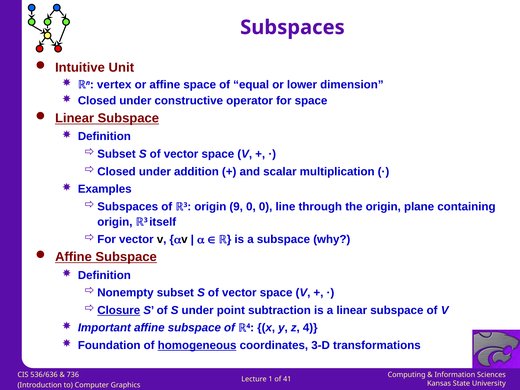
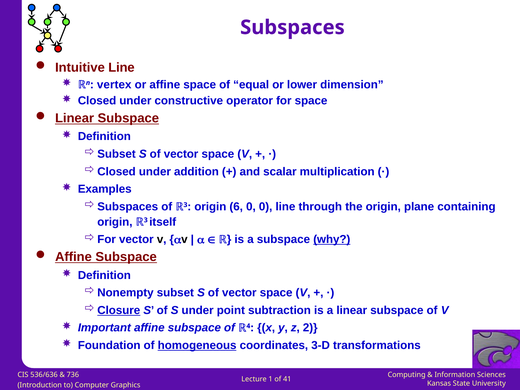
Intuitive Unit: Unit -> Line (121, 68)
9: 9 -> 6 (236, 207)
why underline: none -> present (332, 239)
4: 4 -> 2 (310, 328)
